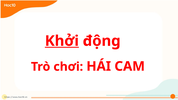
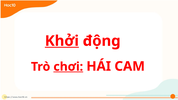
chơi underline: none -> present (68, 67)
